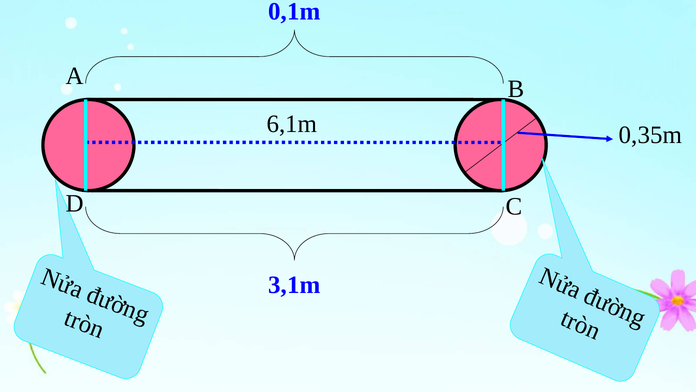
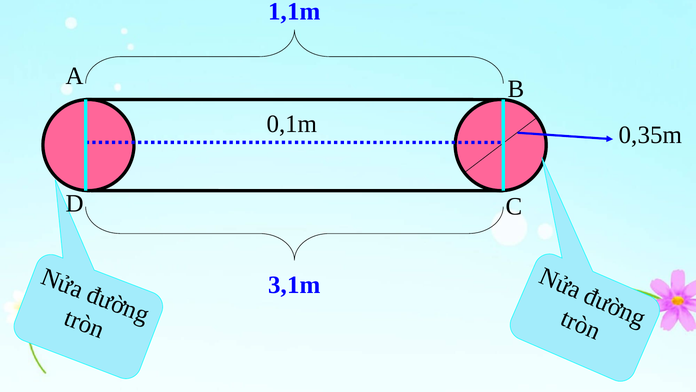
0,1m: 0,1m -> 1,1m (294, 12)
6,1m: 6,1m -> 0,1m (292, 124)
